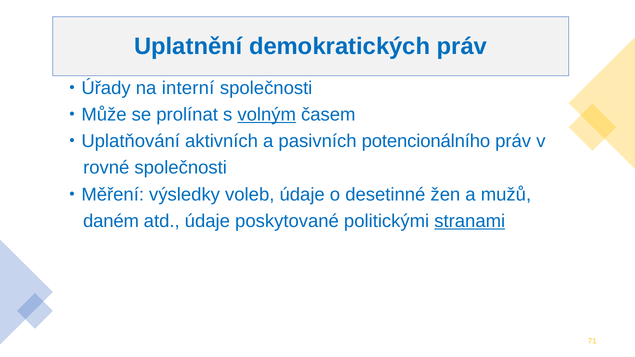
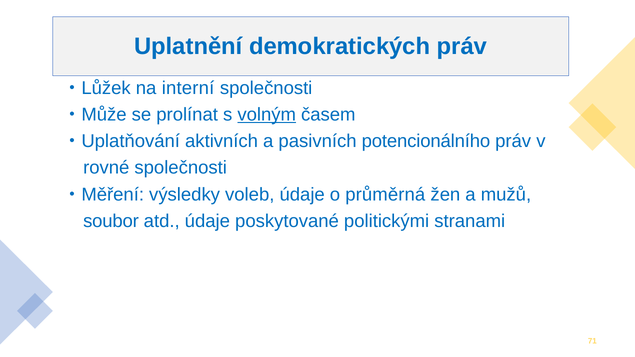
Úřady: Úřady -> Lůžek (106, 88)
desetinné: desetinné -> průměrná (385, 195)
daném: daném -> soubor (111, 221)
stranami underline: present -> none (470, 221)
